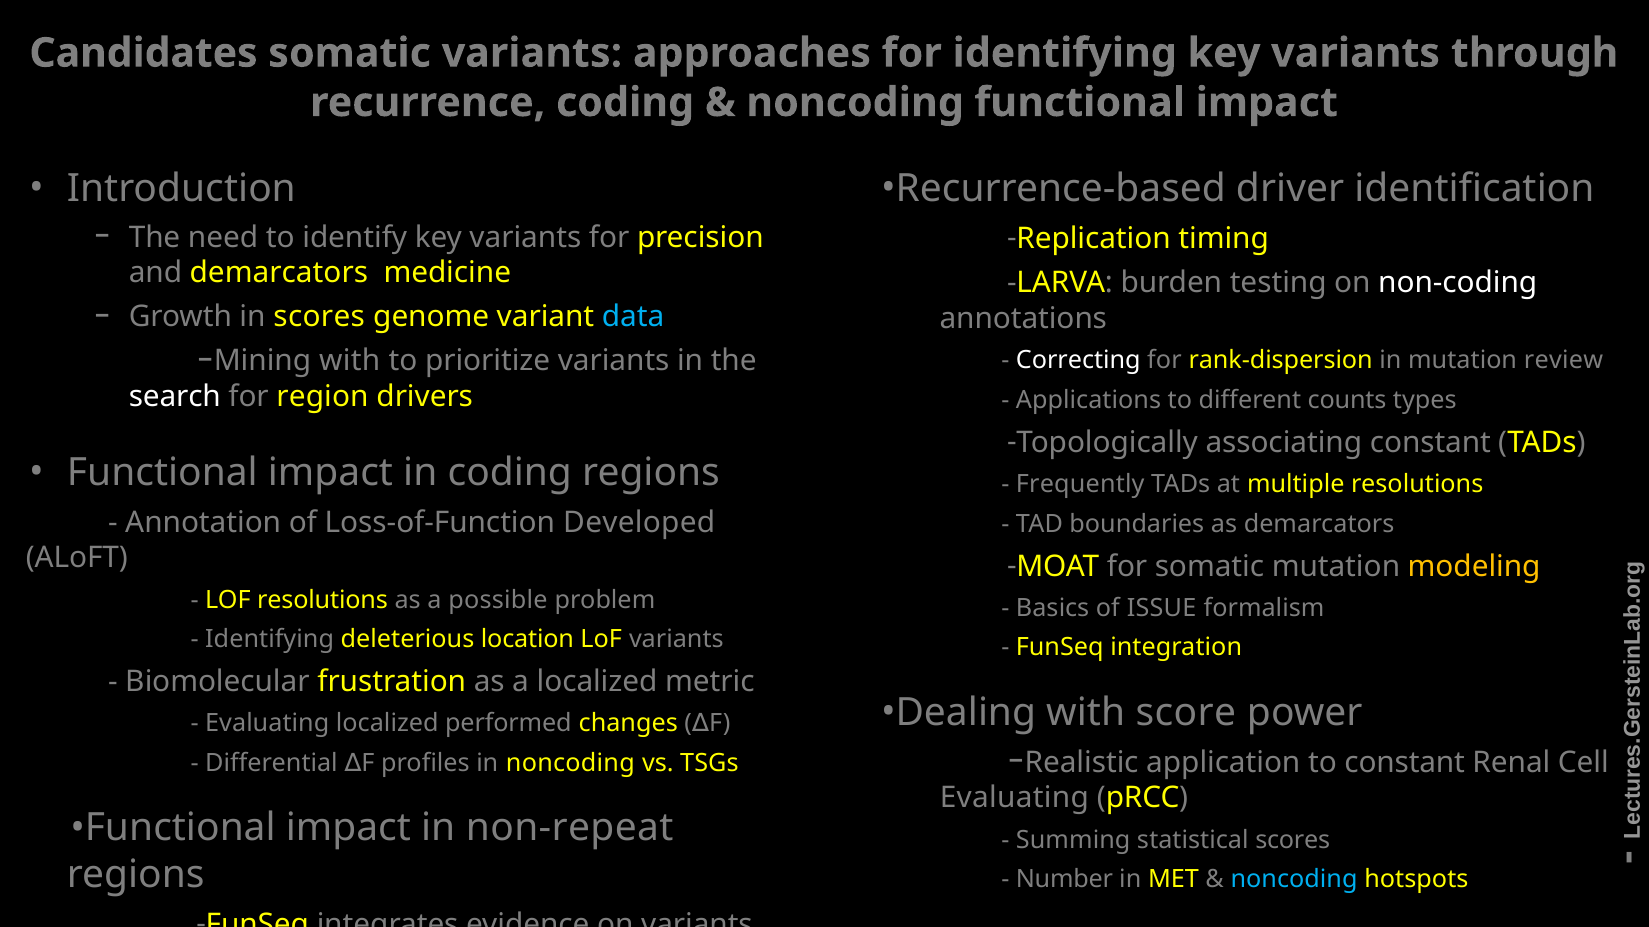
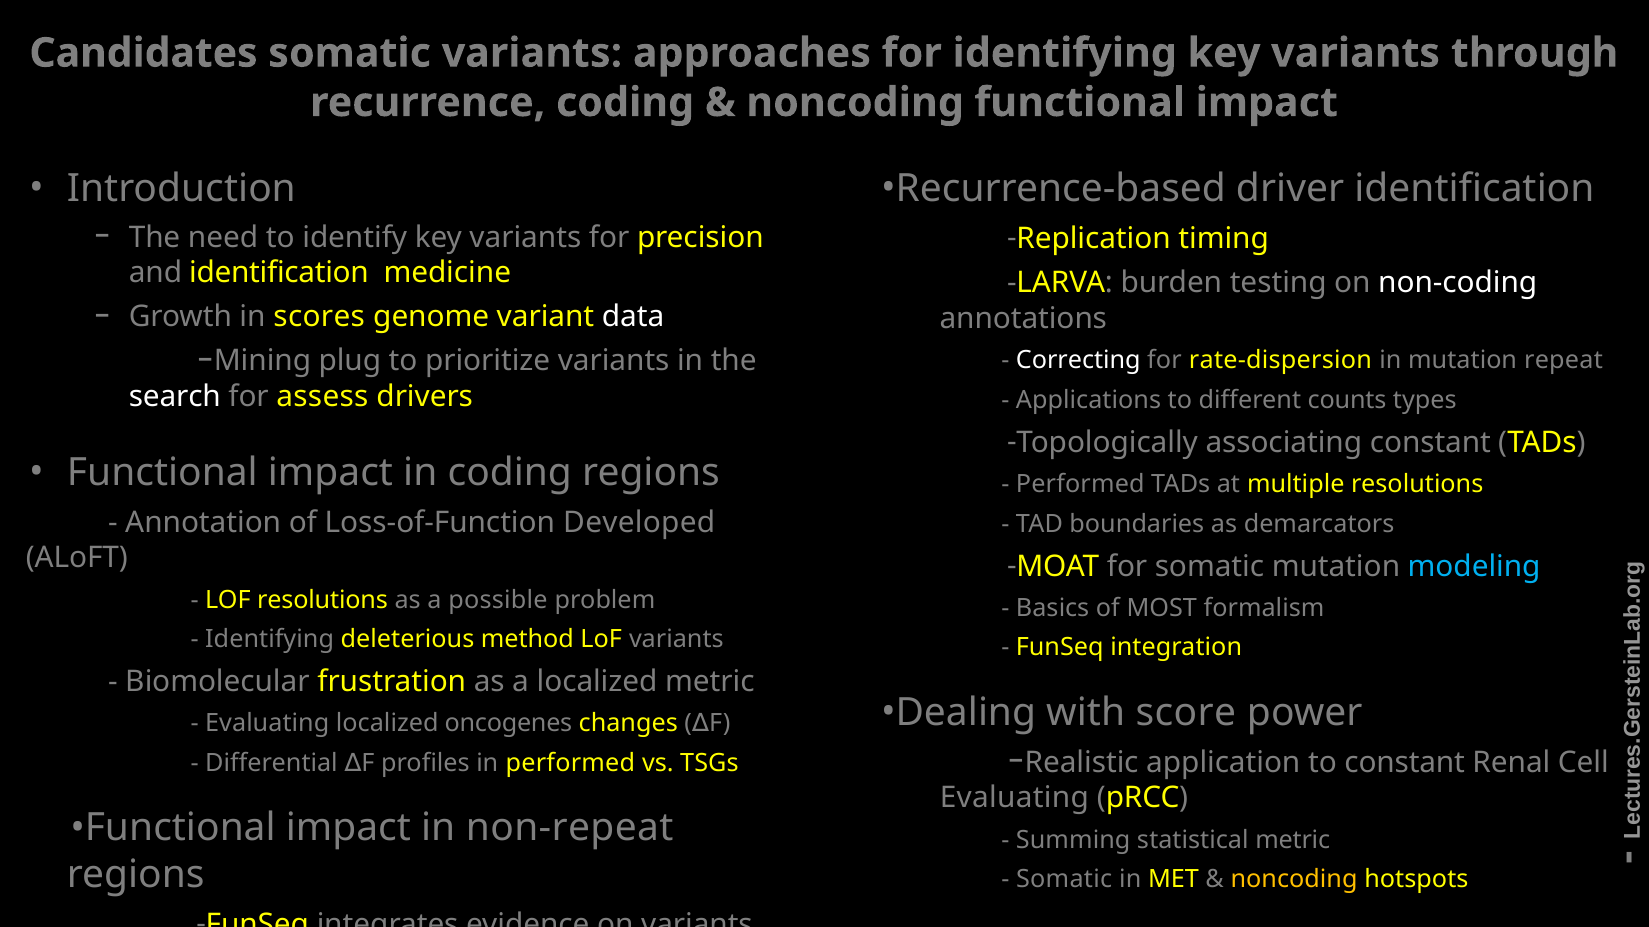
and demarcators: demarcators -> identification (279, 273)
data colour: light blue -> white (633, 317)
Mining with: with -> plug (350, 361)
rank-dispersion: rank-dispersion -> rate-dispersion (1280, 361)
review: review -> repeat (1563, 361)
region: region -> assess (322, 397)
Frequently: Frequently -> Performed (1080, 485)
modeling colour: yellow -> light blue (1474, 567)
ISSUE: ISSUE -> MOST (1162, 608)
location: location -> method (527, 640)
performed: performed -> oncogenes (508, 724)
noncoding: noncoding -> performed (570, 763)
statistical scores: scores -> metric (1293, 840)
Number: Number -> Somatic (1064, 880)
noncoding colour: light blue -> yellow (1294, 880)
